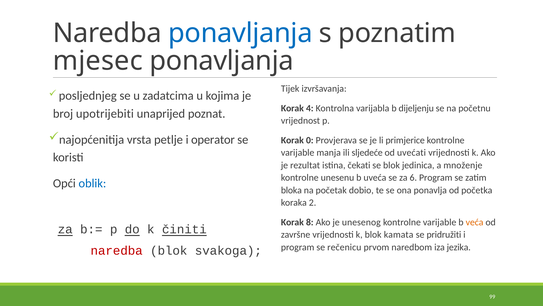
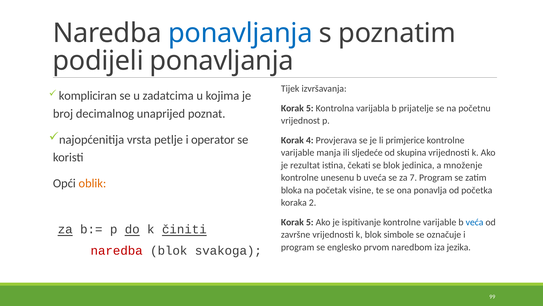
mjesec: mjesec -> podijeli (98, 61)
posljednjeg: posljednjeg -> kompliciran (88, 96)
4: 4 -> 5 (310, 108)
dijeljenju: dijeljenju -> prijatelje (416, 108)
upotrijebiti: upotrijebiti -> decimalnog (105, 113)
0: 0 -> 4 (310, 140)
uvećati: uvećati -> skupina (412, 153)
6: 6 -> 7 (413, 177)
oblik colour: blue -> orange (92, 183)
dobio: dobio -> visine (361, 190)
8: 8 -> 5 (310, 222)
unesenog: unesenog -> ispitivanje (361, 222)
veća colour: orange -> blue (475, 222)
kamata: kamata -> simbole (399, 234)
pridružiti: pridružiti -> označuje (444, 234)
rečenicu: rečenicu -> englesko (344, 247)
